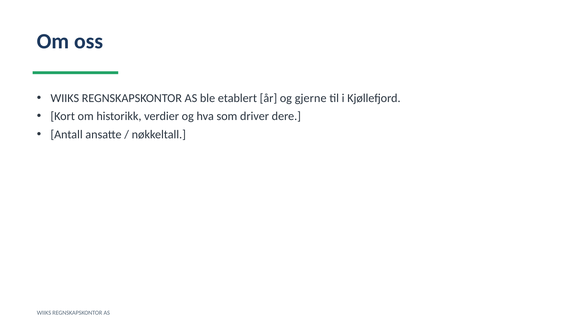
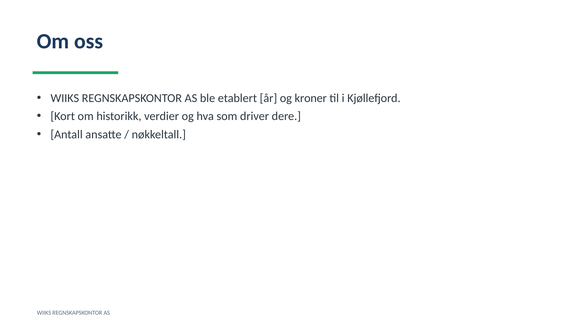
gjerne: gjerne -> kroner (311, 98)
